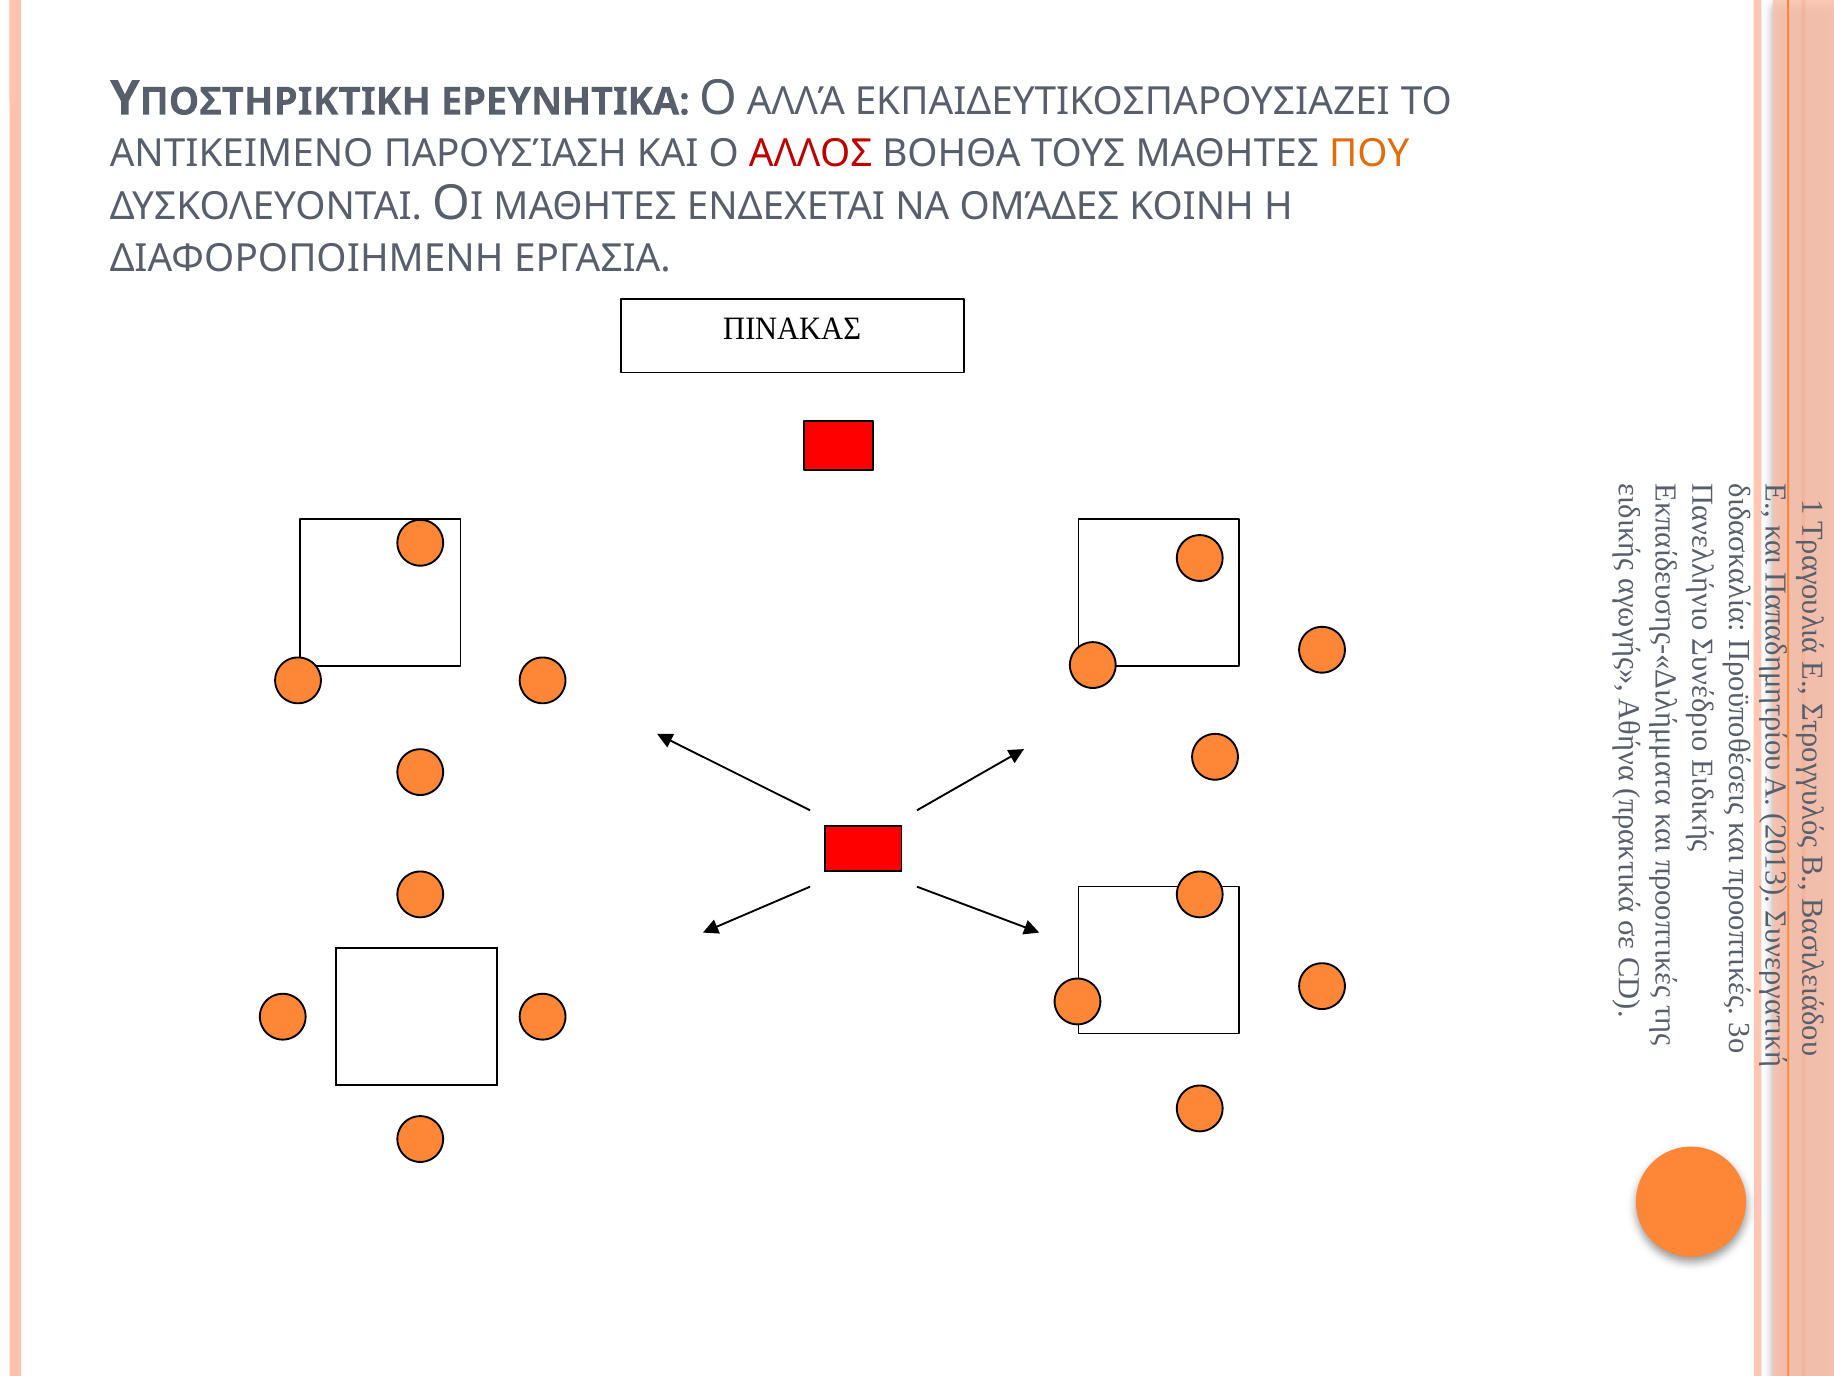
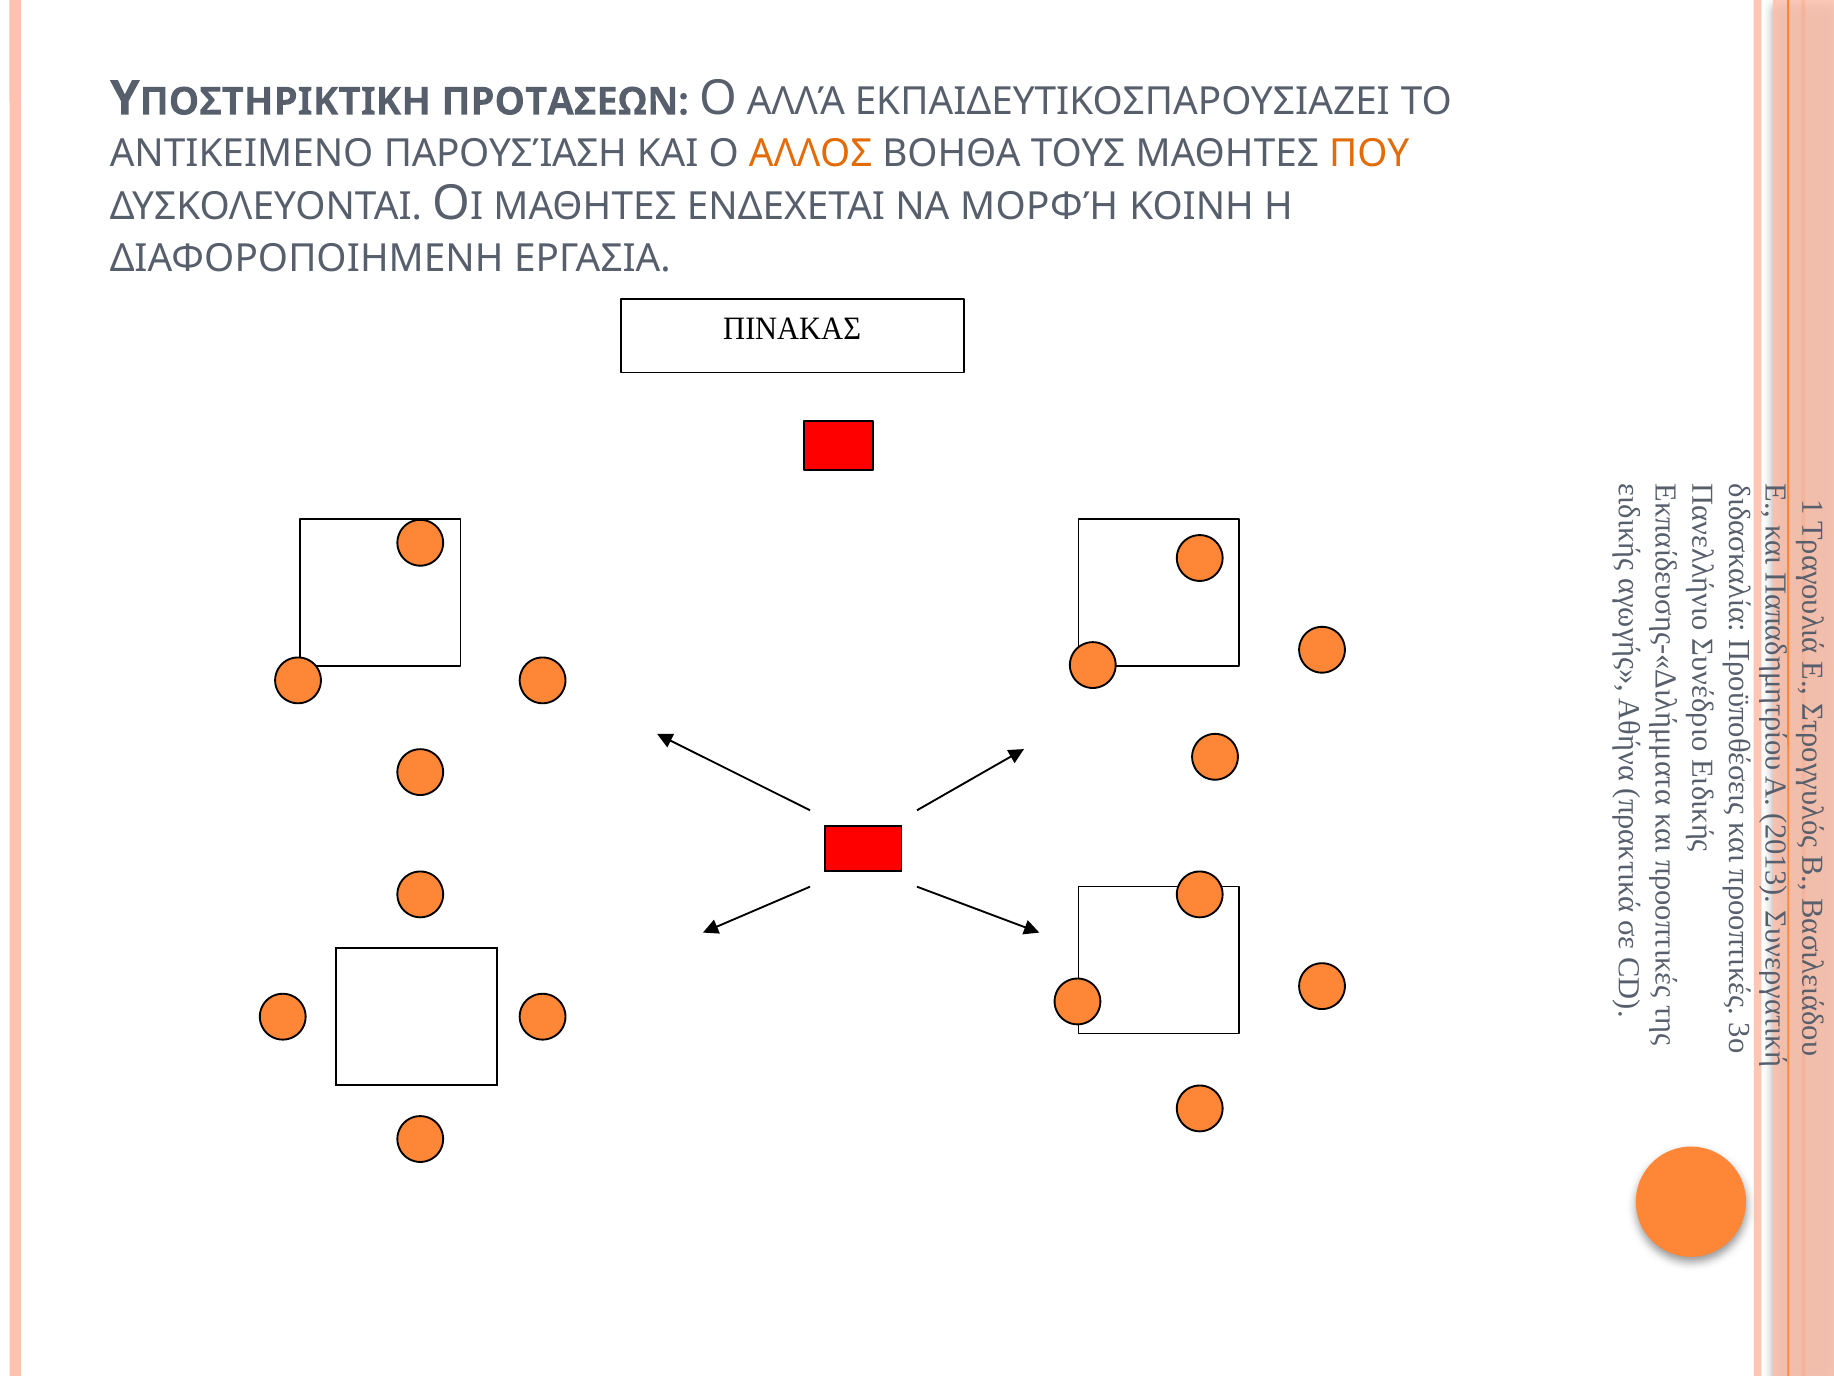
ΕΡΕΥΝΗΤΙΚΑ: ΕΡΕΥΝΗΤΙΚΑ -> ΠΡΟΤΑΣΕΩΝ (565, 102)
ΑΛΛΟΣ colour: red -> orange (811, 154)
ΟΜΆΔΕΣ: ΟΜΆΔΕΣ -> ΜΟΡΦΉ (1039, 206)
